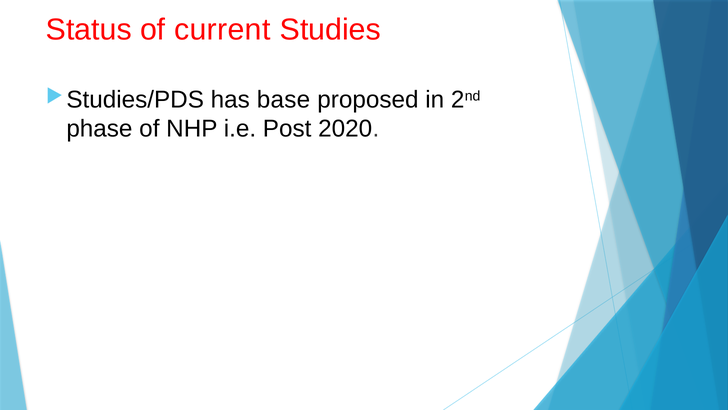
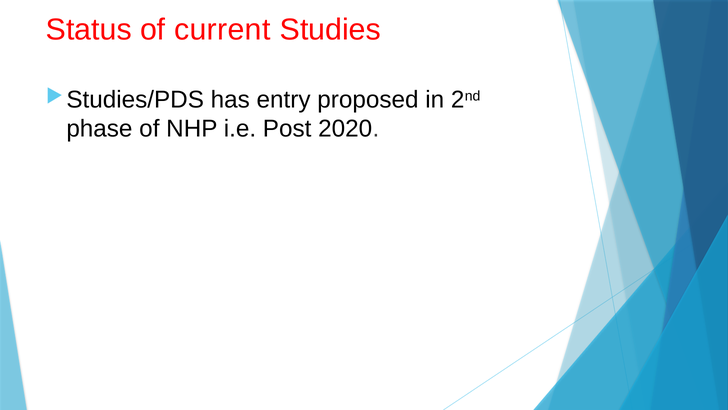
base: base -> entry (284, 100)
